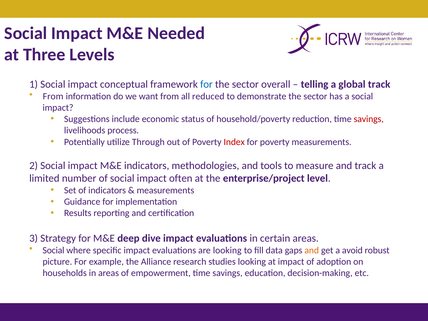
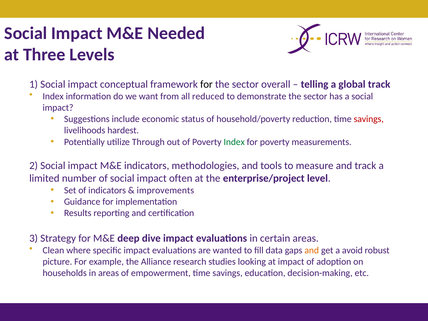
for colour: blue -> black (206, 84)
From: From -> Index (53, 96)
process: process -> hardest (123, 130)
Index colour: red -> green (234, 142)
measurements: measurements -> improvements (165, 190)
Social: Social -> Clean (53, 250)
are looking: looking -> wanted (227, 250)
